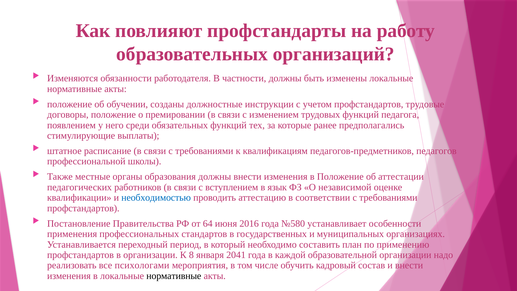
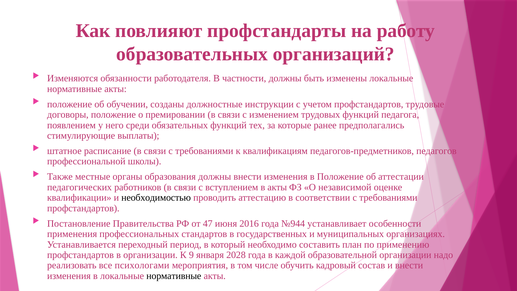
в язык: язык -> акты (277, 187)
необходимостью colour: blue -> black (156, 198)
64: 64 -> 47 (208, 223)
№580: №580 -> №944 (293, 223)
8: 8 -> 9 (191, 255)
2041: 2041 -> 2028 (236, 255)
